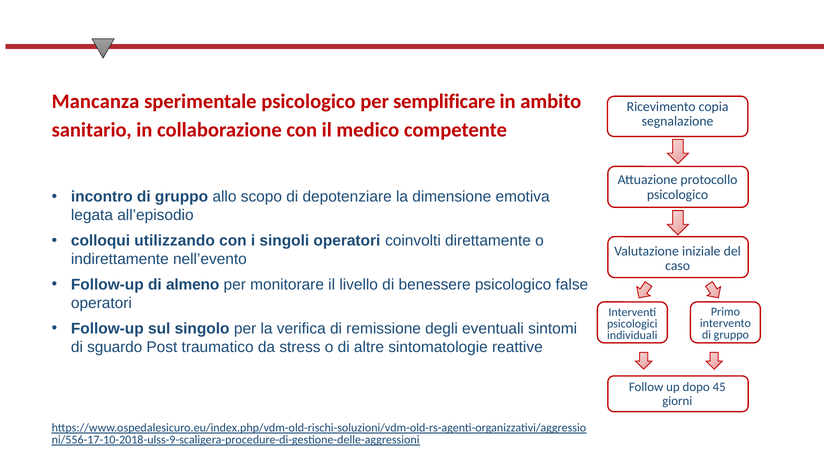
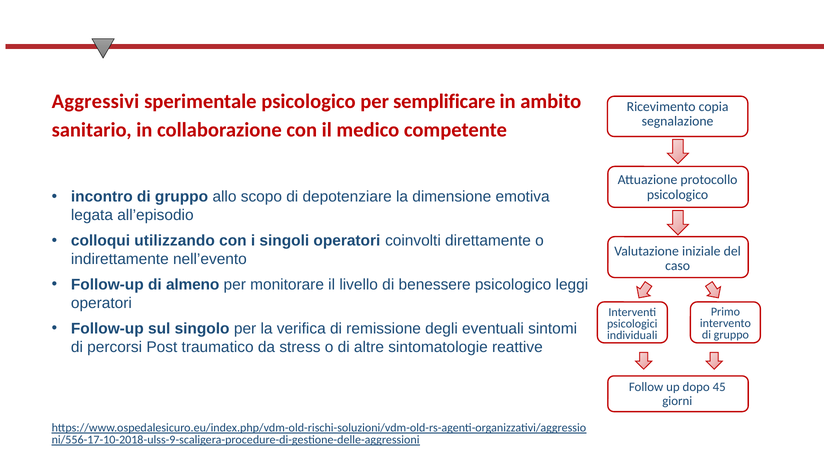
Mancanza: Mancanza -> Aggressivi (95, 102)
false: false -> leggi (572, 285)
sguardo: sguardo -> percorsi (115, 347)
